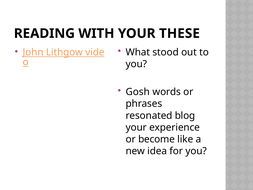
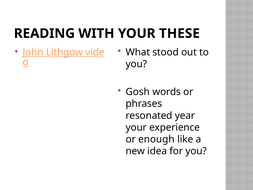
blog: blog -> year (185, 115)
become: become -> enough (156, 139)
